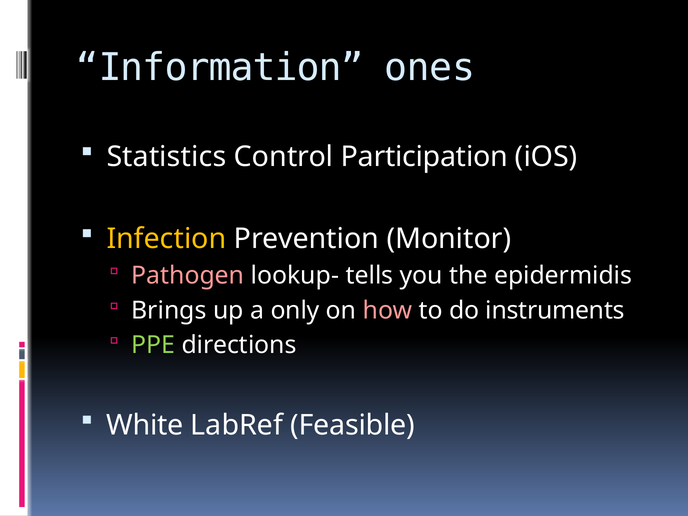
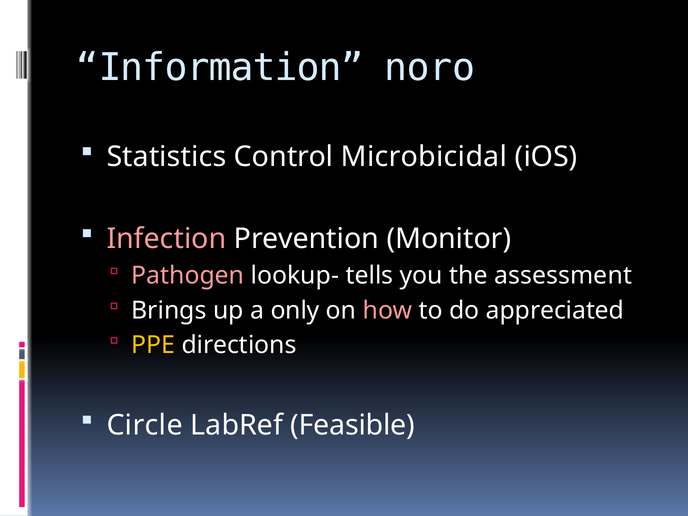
ones: ones -> noro (430, 68)
Participation: Participation -> Microbicidal (424, 157)
Infection colour: yellow -> pink (166, 239)
epidermidis: epidermidis -> assessment (563, 276)
instruments: instruments -> appreciated (555, 311)
PPE colour: light green -> yellow (153, 345)
White: White -> Circle (145, 425)
